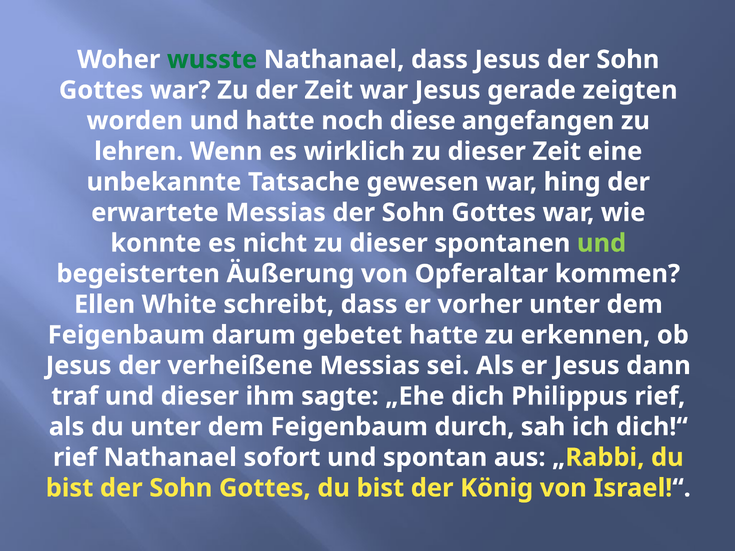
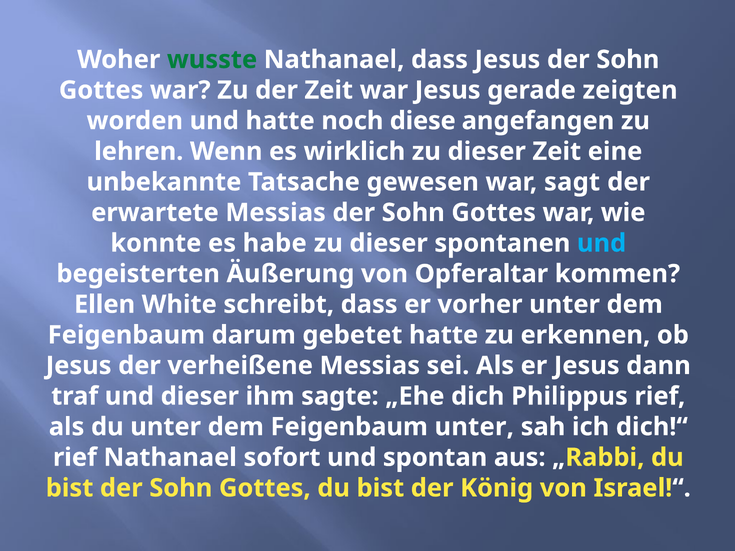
hing: hing -> sagt (572, 182)
nicht: nicht -> habe (275, 243)
und colour: light green -> light blue (602, 243)
Feigenbaum durch: durch -> unter (474, 427)
